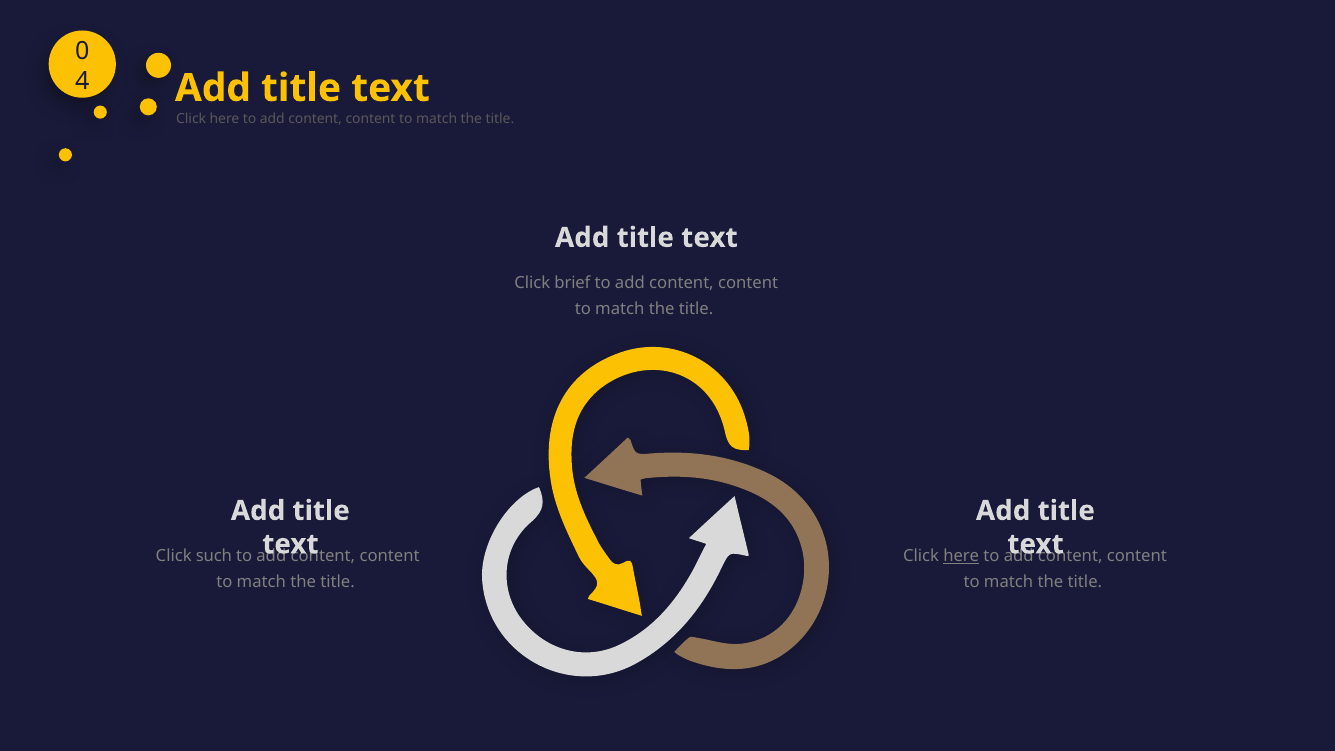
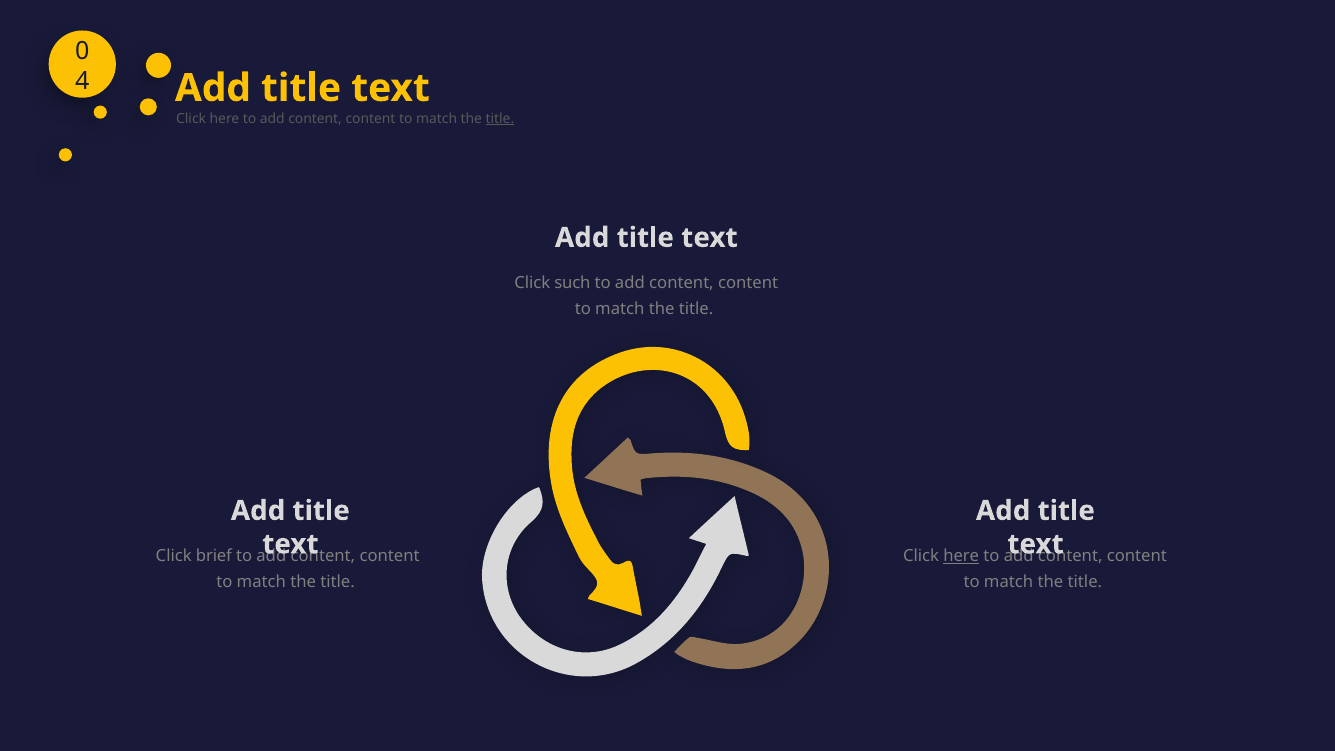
title underline: none -> present (500, 119)
brief: brief -> such (572, 283)
such: such -> brief (214, 556)
